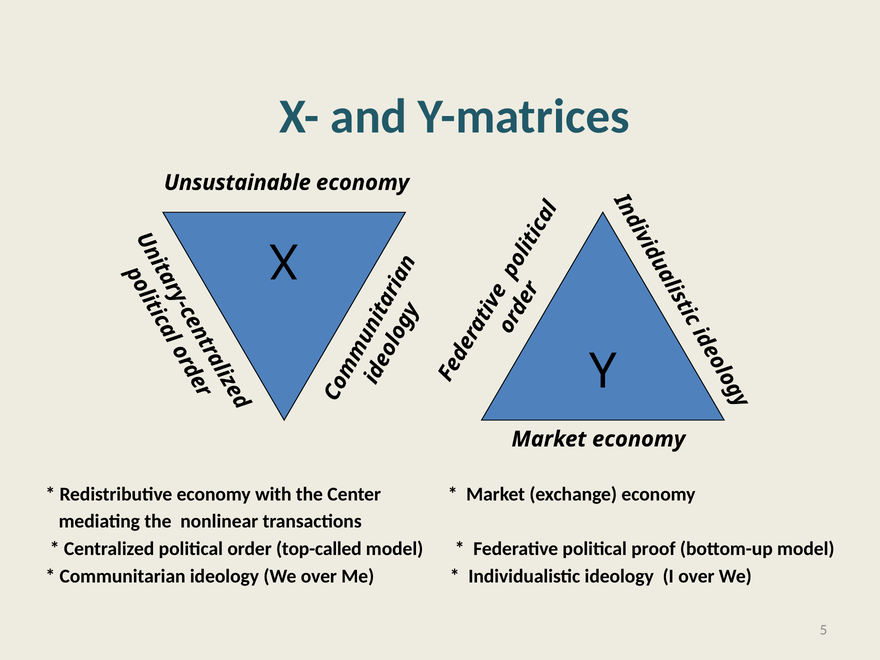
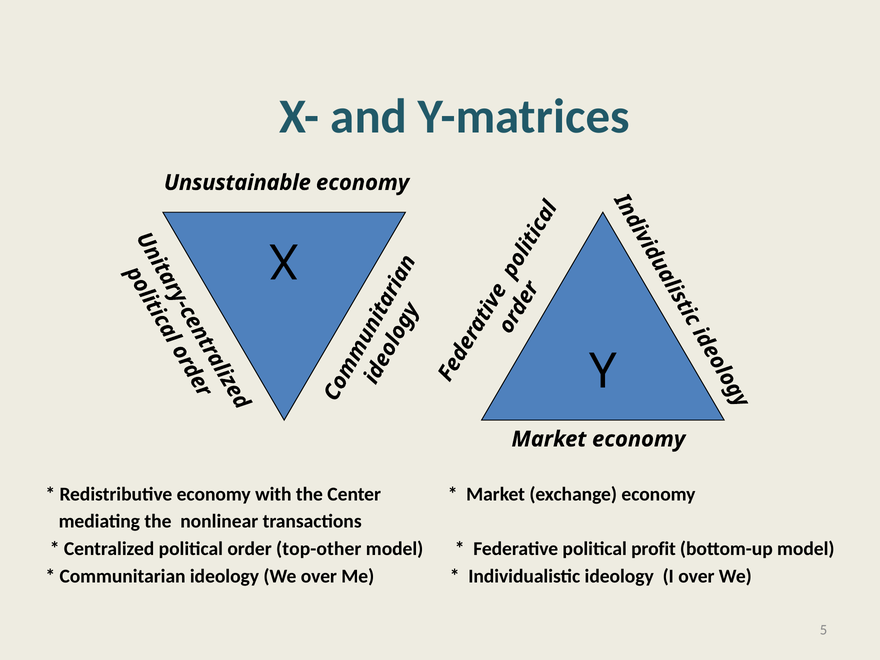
top-called: top-called -> top-other (319, 549)
proof: proof -> profit (654, 549)
